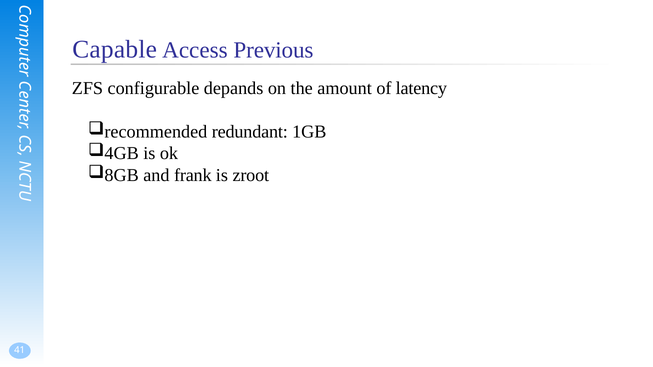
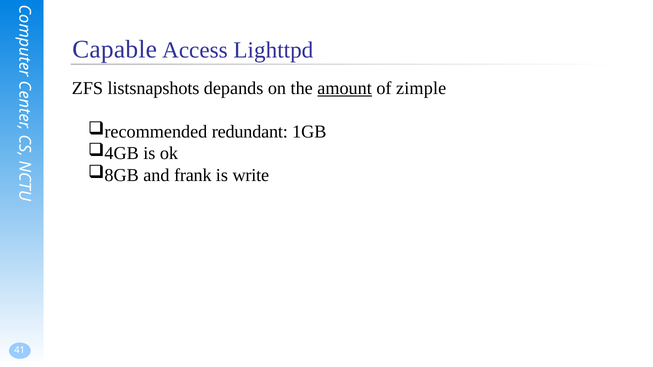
Previous: Previous -> Lighttpd (273, 50)
configurable: configurable -> listsnapshots (153, 88)
amount underline: none -> present (345, 88)
latency: latency -> zimple (421, 88)
zroot: zroot -> write (251, 175)
